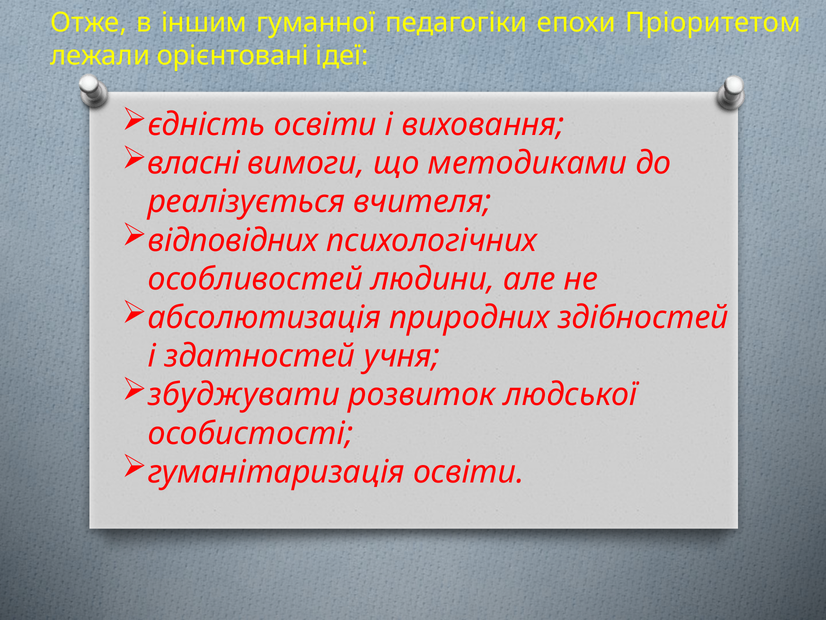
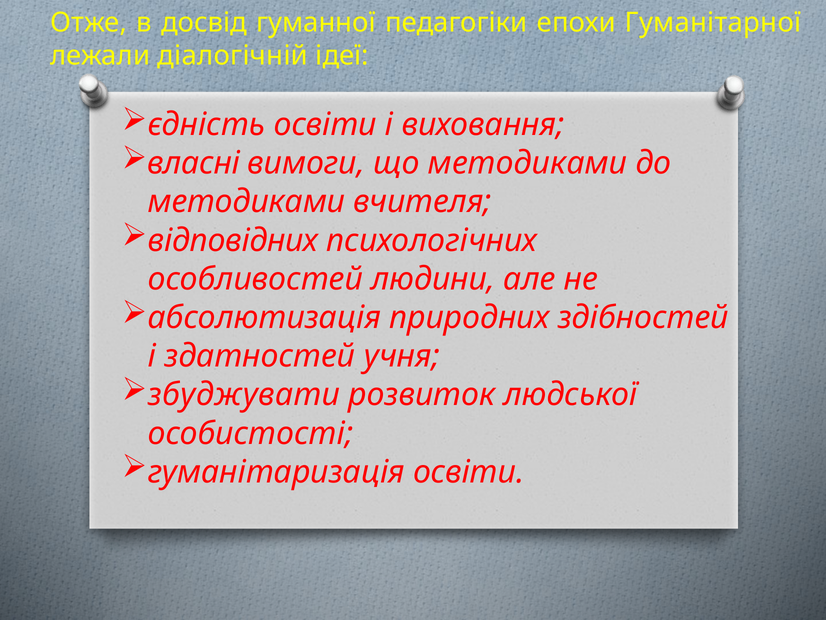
іншим: іншим -> досвід (204, 22)
Пріоритетом: Пріоритетом -> Гуманітарної (713, 22)
орієнтовані: орієнтовані -> діалогічній (233, 56)
реалізується: реалізується -> методиками (246, 202)
